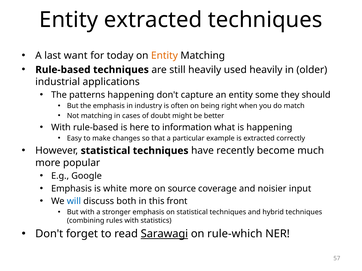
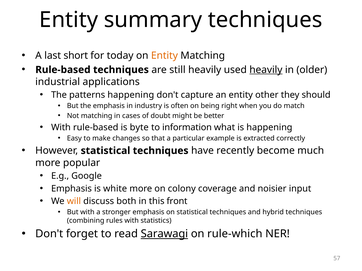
Entity extracted: extracted -> summary (153, 20)
want: want -> short (76, 56)
heavily underline: none -> present (266, 70)
some: some -> other (267, 95)
here: here -> byte (139, 128)
source: source -> colony (182, 189)
will colour: blue -> orange (74, 202)
